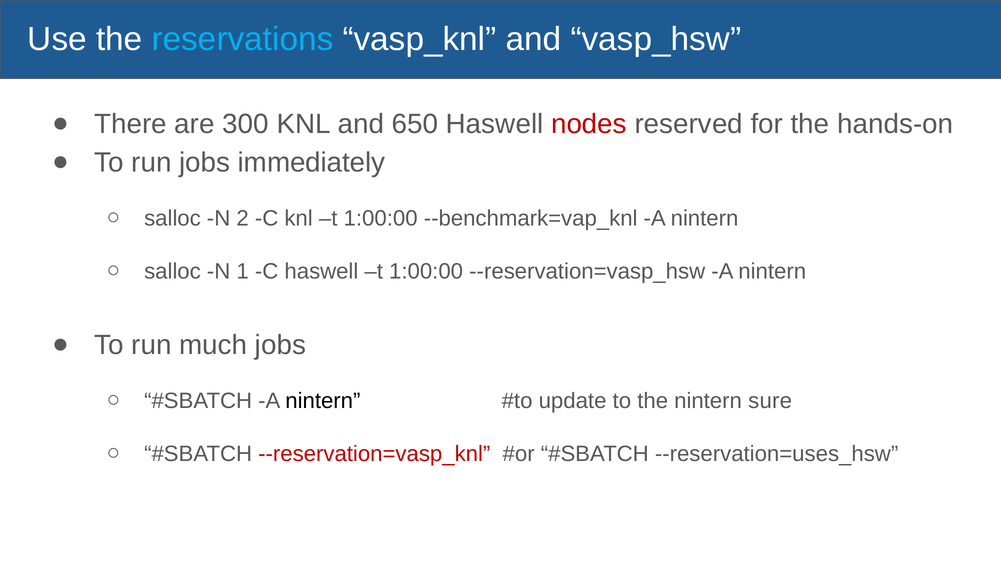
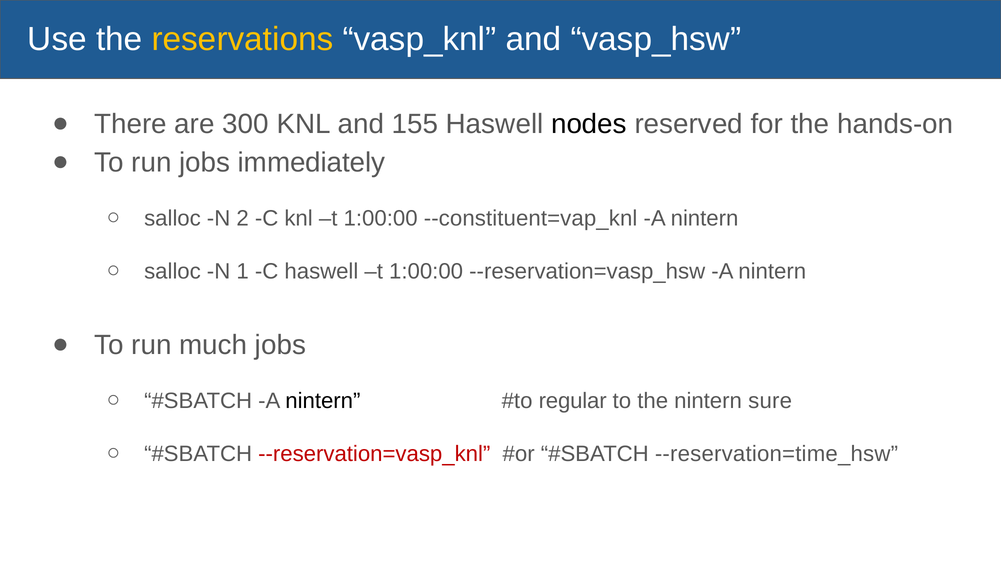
reservations colour: light blue -> yellow (242, 39)
650: 650 -> 155 (415, 124)
nodes colour: red -> black (589, 124)
--benchmark=vap_knl: --benchmark=vap_knl -> --constituent=vap_knl (531, 218)
update: update -> regular (573, 401)
--reservation=uses_hsw: --reservation=uses_hsw -> --reservation=time_hsw (776, 454)
